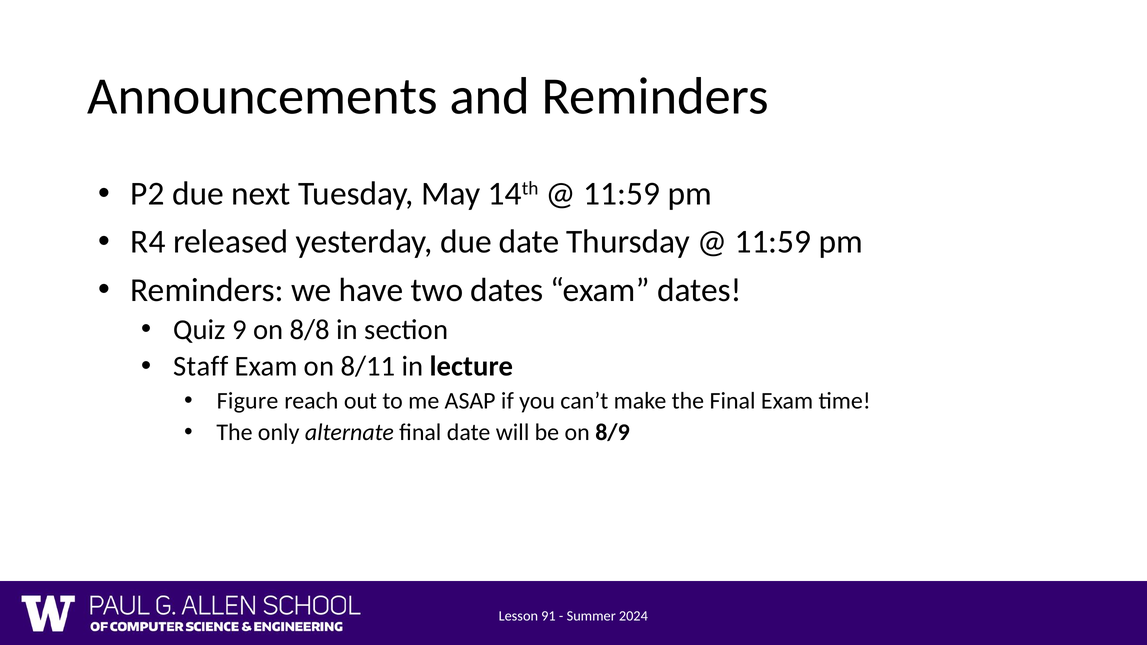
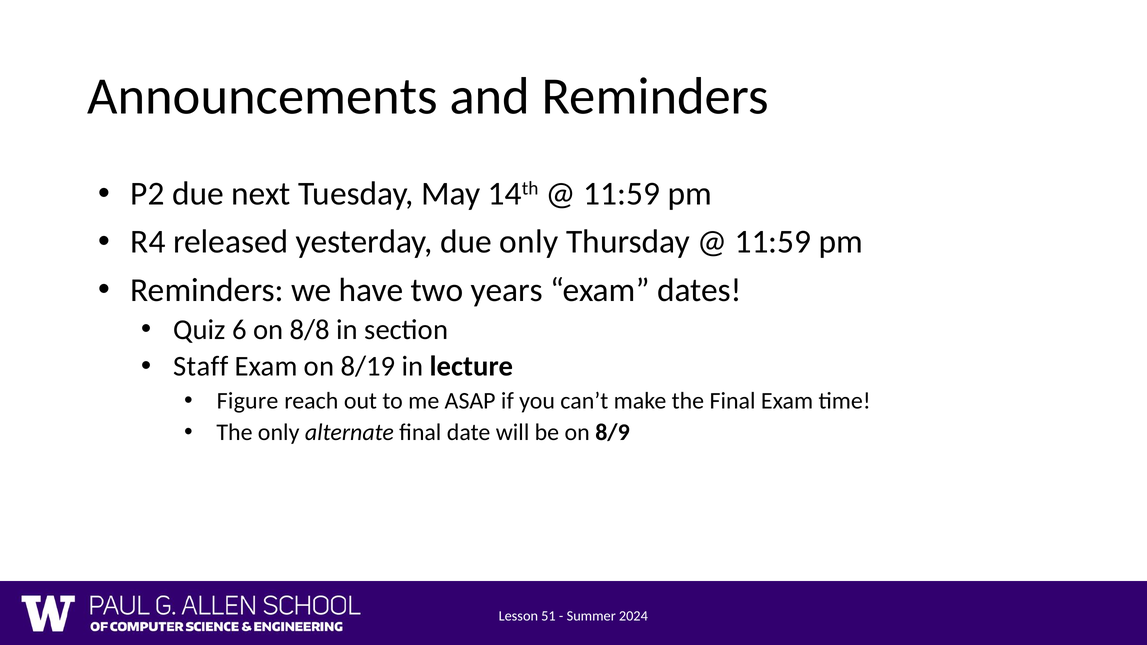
due date: date -> only (529, 242)
two dates: dates -> years (507, 290)
9: 9 -> 6 (239, 330)
8/11: 8/11 -> 8/19 (368, 367)
91: 91 -> 51 (548, 616)
